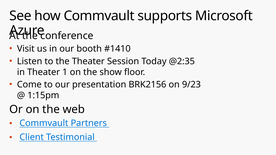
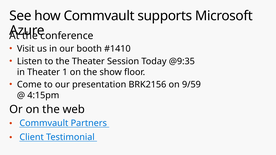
@2:35: @2:35 -> @9:35 (182, 61)
9/23: 9/23 -> 9/59 (191, 85)
1:15pm: 1:15pm -> 4:15pm (43, 96)
